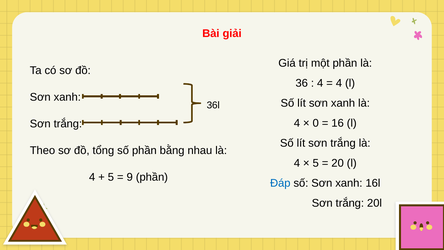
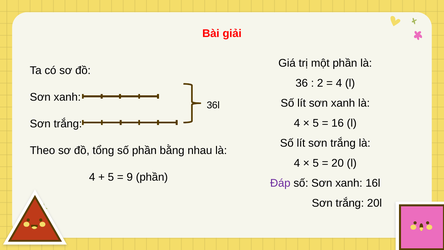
4: 4 -> 2 (320, 83)
0: 0 -> 5 (316, 123)
Đáp colour: blue -> purple (280, 183)
